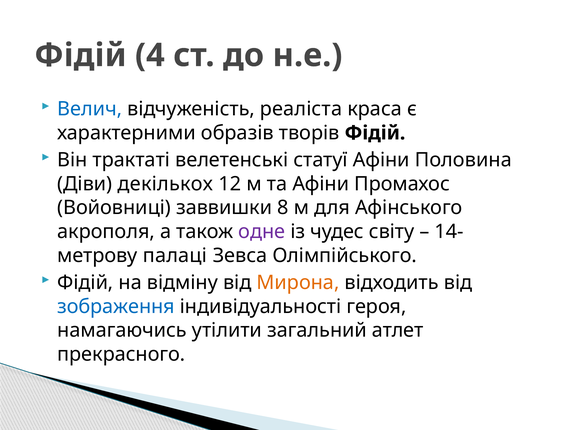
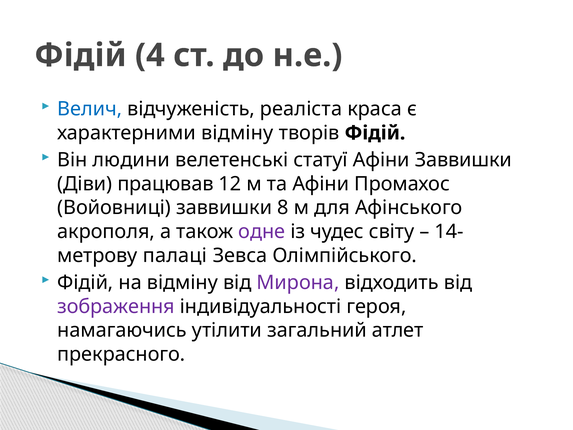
характерними образiв: образiв -> вiдмiну (237, 133)
трактатi: трактатi -> людини (131, 160)
Афiни Половина: Половина -> Заввишки (463, 160)
декількох: декількох -> працював (165, 184)
Мирона colour: orange -> purple (298, 282)
зображення colour: blue -> purple (116, 306)
